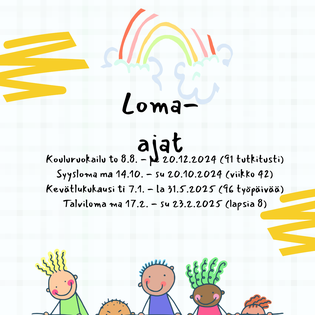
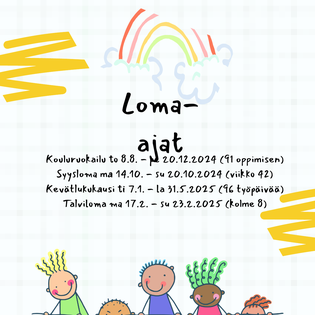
tutkitusti: tutkitusti -> oppimisen (260, 159)
lapsia: lapsia -> kolme (240, 204)
